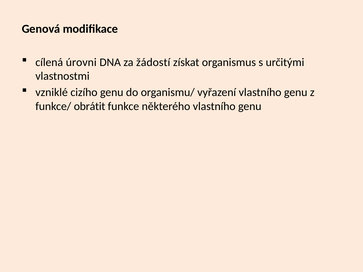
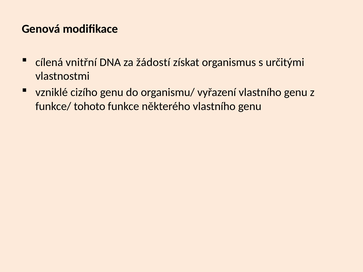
úrovni: úrovni -> vnitřní (81, 62)
obrátit: obrátit -> tohoto (90, 106)
